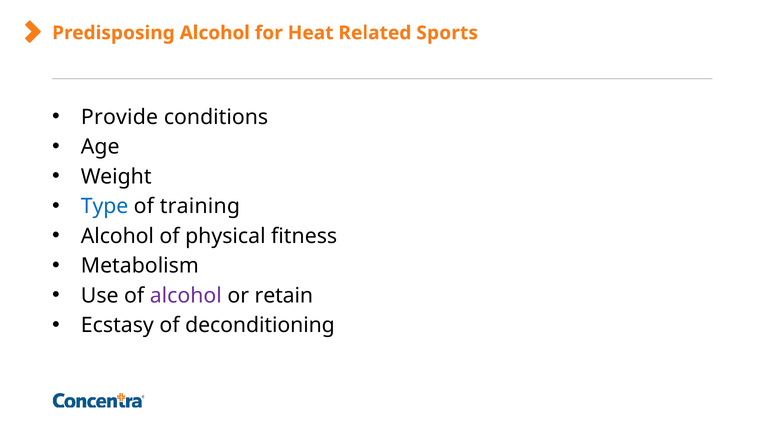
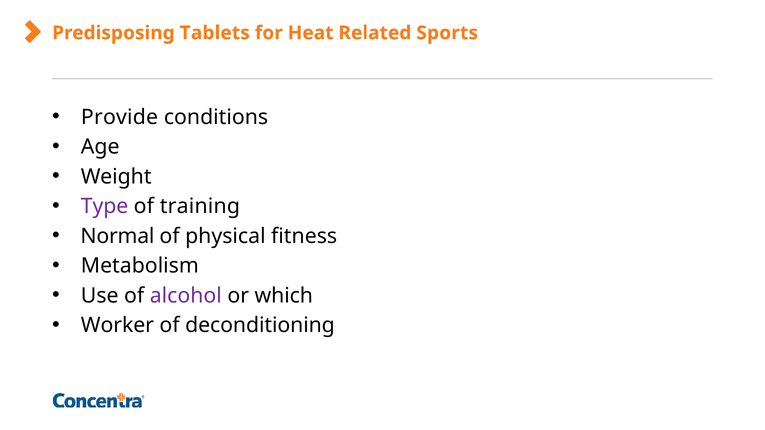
Predisposing Alcohol: Alcohol -> Tablets (215, 33)
Type colour: blue -> purple (105, 206)
Alcohol: Alcohol -> Normal (117, 236)
retain: retain -> which (284, 296)
Ecstasy: Ecstasy -> Worker (117, 325)
